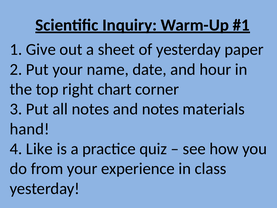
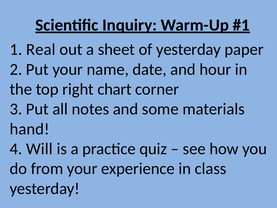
Give: Give -> Real (41, 49)
and notes: notes -> some (160, 109)
Like: Like -> Will (39, 149)
